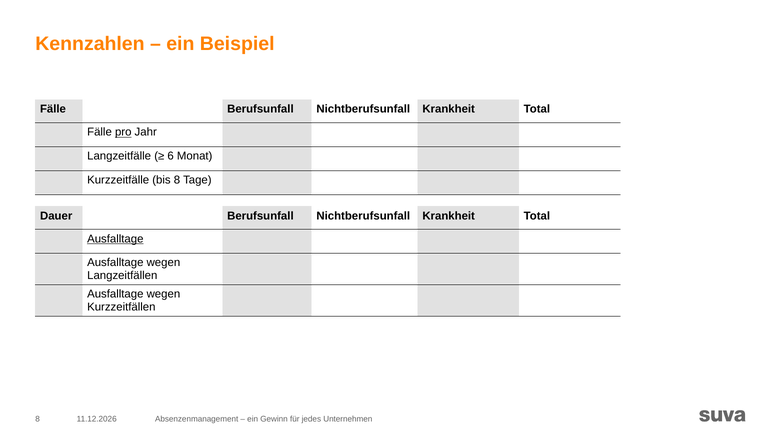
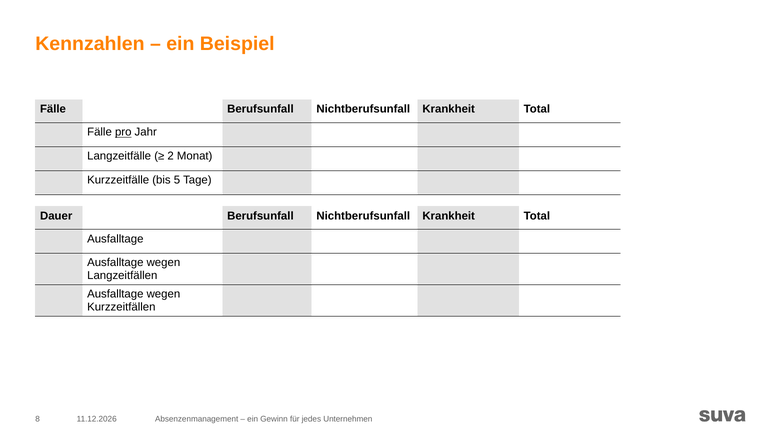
6: 6 -> 2 (171, 156)
bis 8: 8 -> 5 (177, 180)
Ausfalltage underline: present -> none (115, 239)
